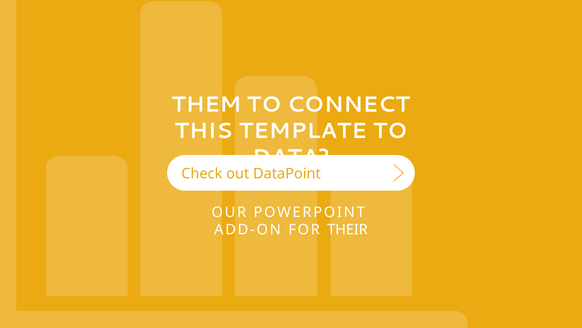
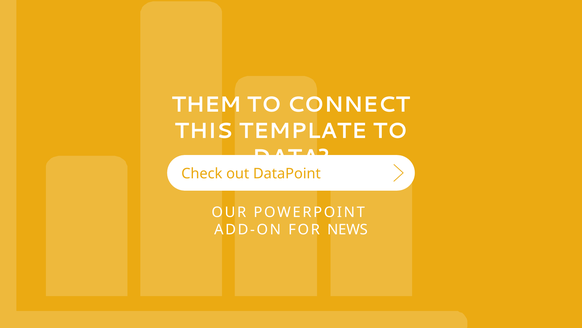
THEIR: THEIR -> NEWS (347, 229)
